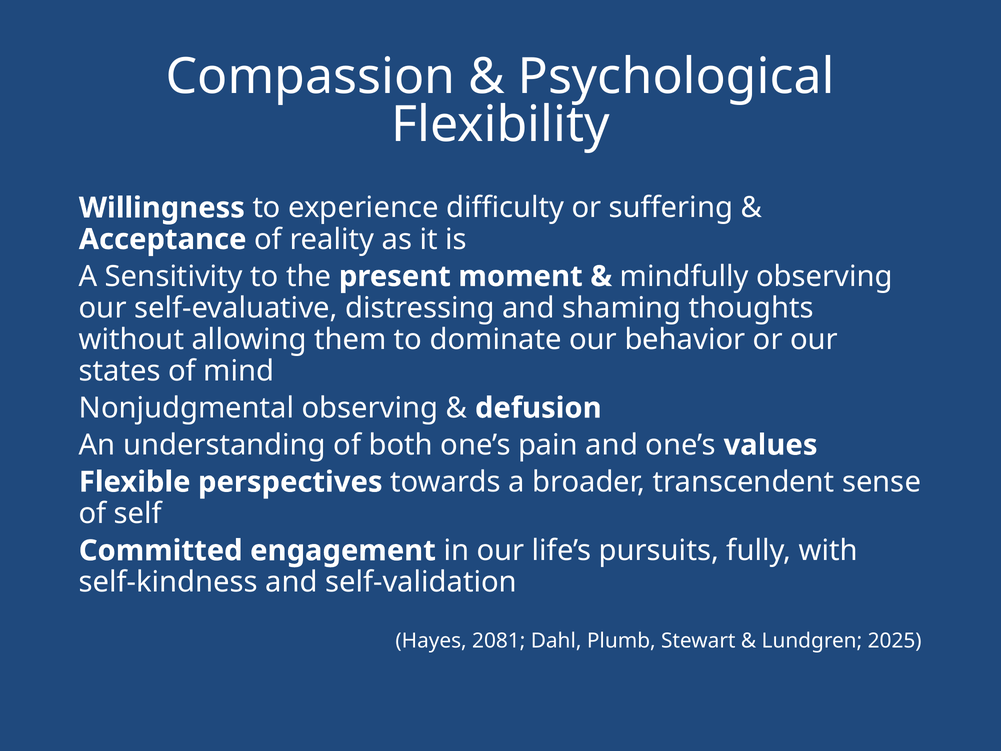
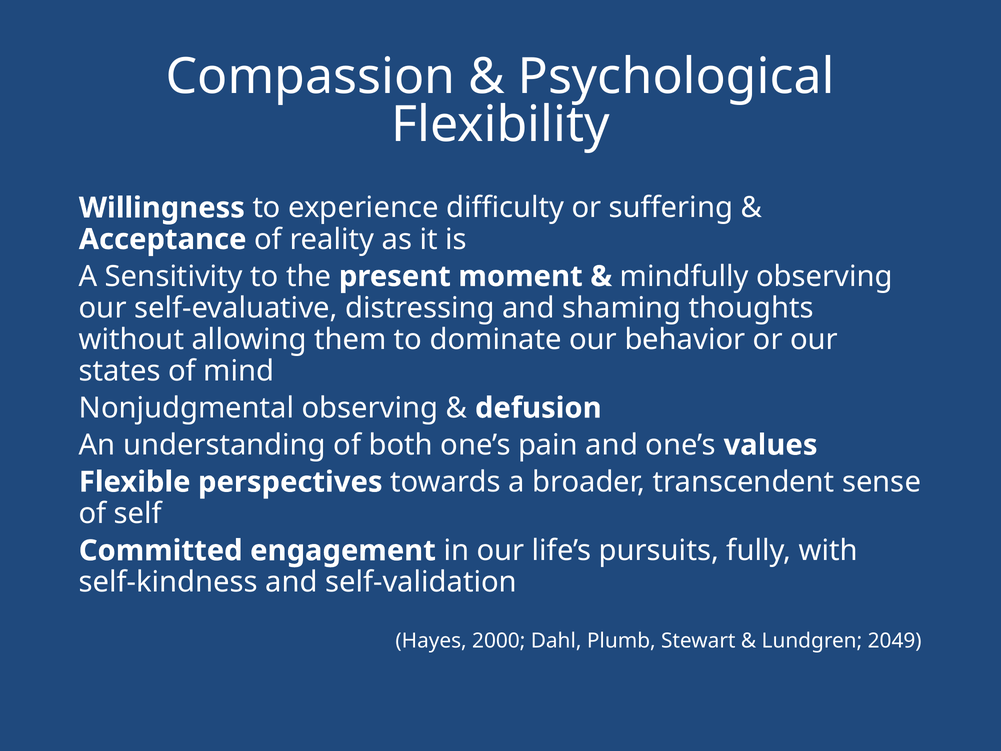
2081: 2081 -> 2000 (499, 641)
2025: 2025 -> 2049 (895, 641)
